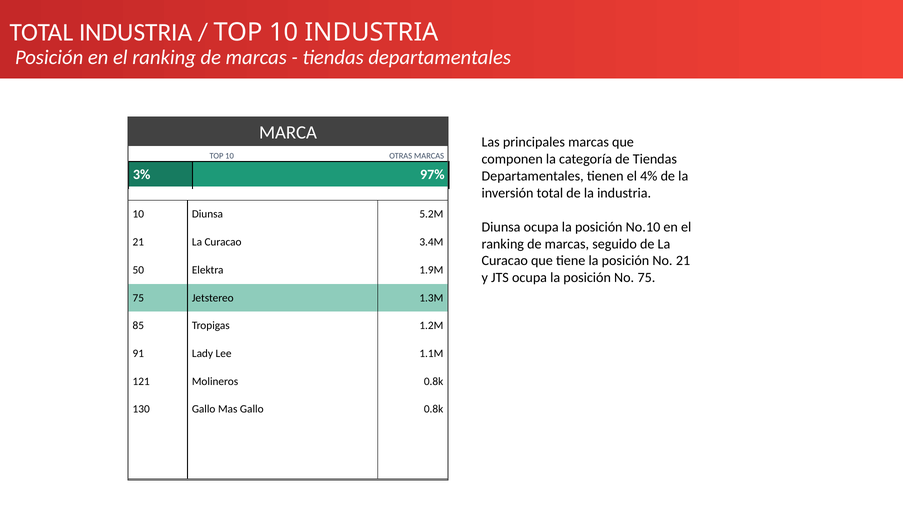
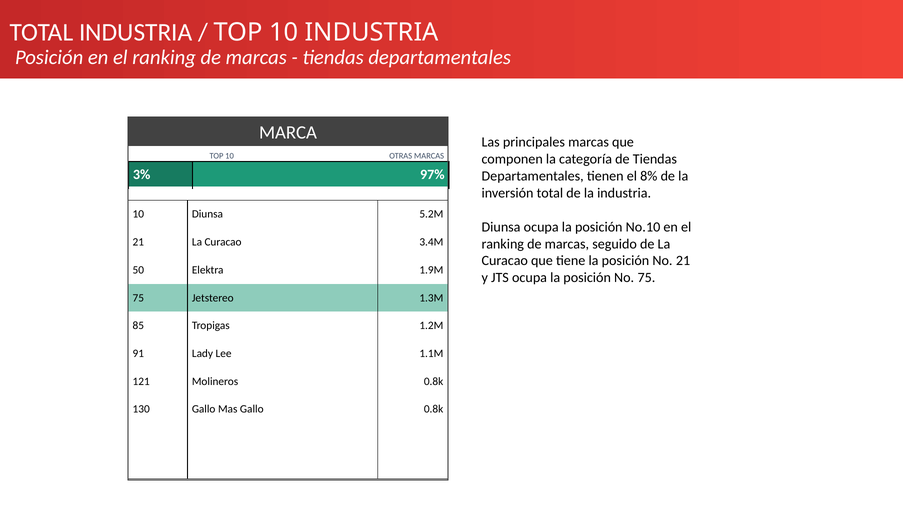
4%: 4% -> 8% (649, 176)
